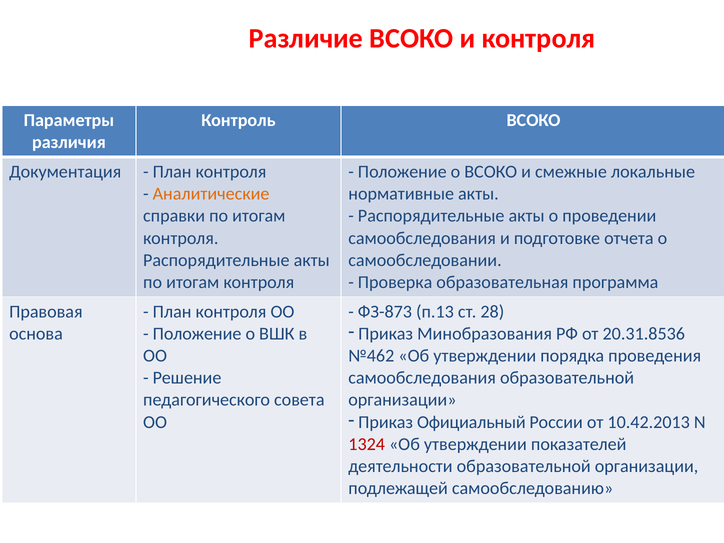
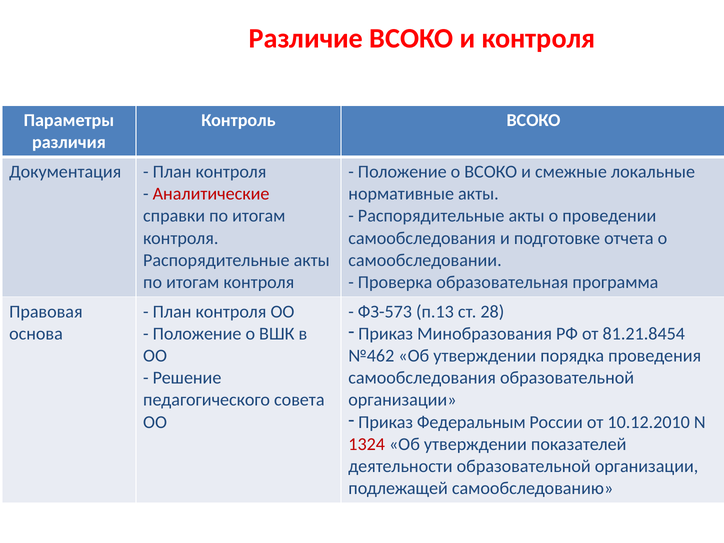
Аналитические colour: orange -> red (211, 194)
ФЗ-873: ФЗ-873 -> ФЗ-573 (385, 312)
20.31.8536: 20.31.8536 -> 81.21.8454 (644, 334)
Официальный: Официальный -> Федеральным (471, 422)
10.42.2013: 10.42.2013 -> 10.12.2010 (649, 422)
